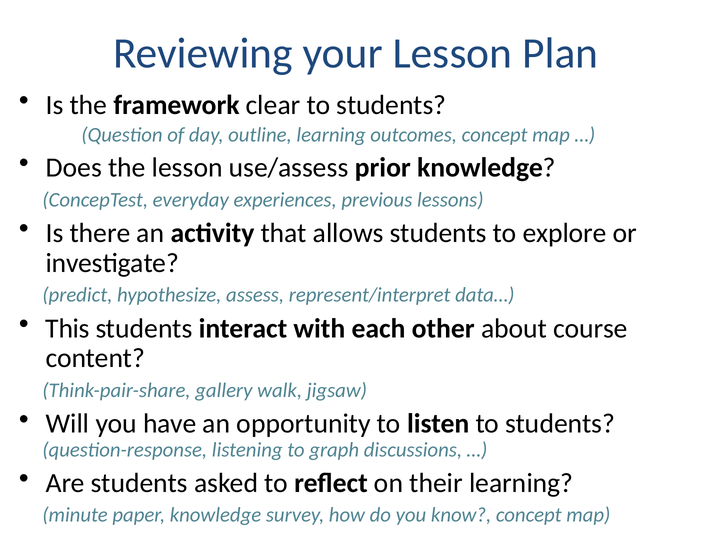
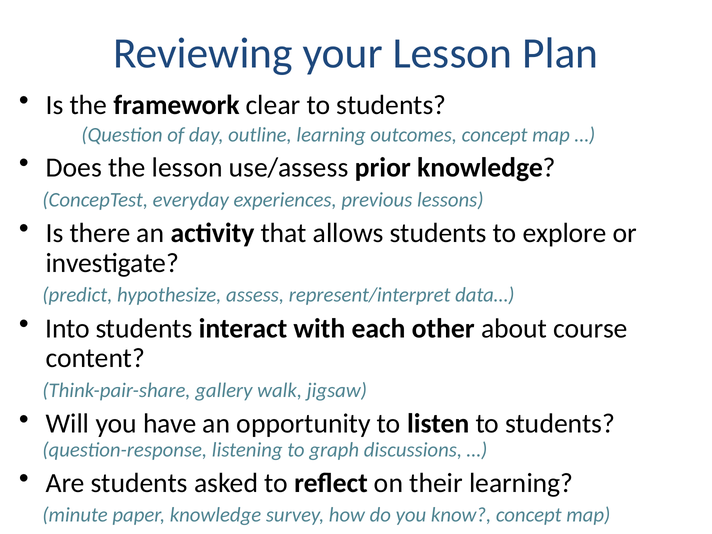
This: This -> Into (68, 328)
